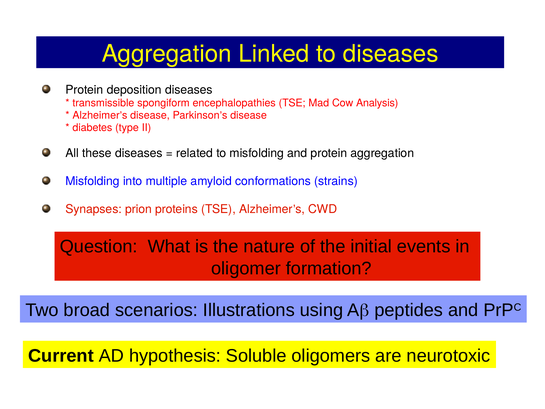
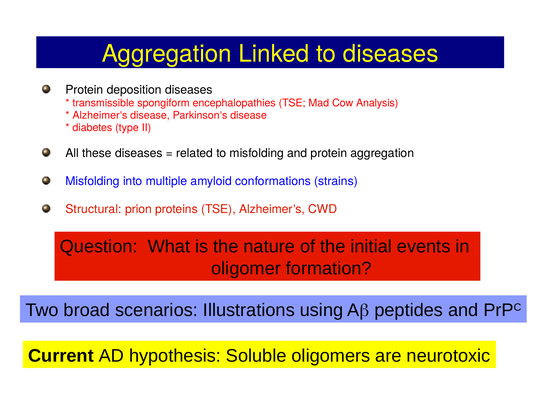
Synapses: Synapses -> Structural (94, 209)
